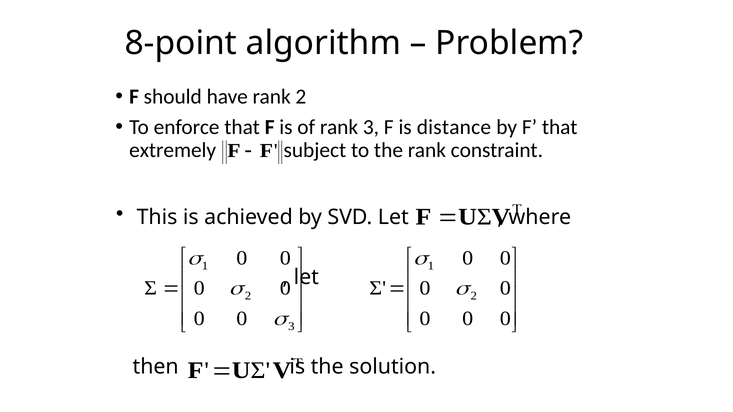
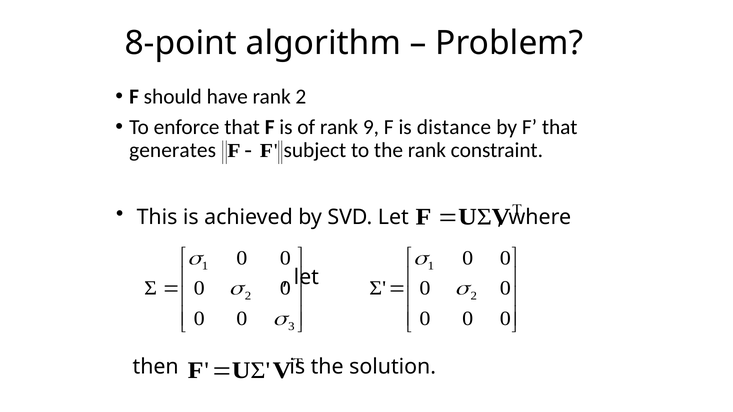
rank 3: 3 -> 9 (371, 127)
extremely: extremely -> generates (173, 150)
